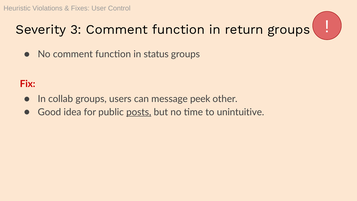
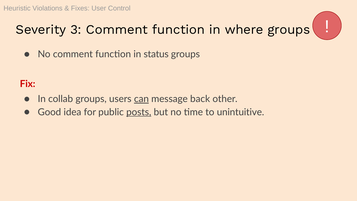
return: return -> where (244, 30)
can underline: none -> present (141, 99)
peek: peek -> back (200, 99)
